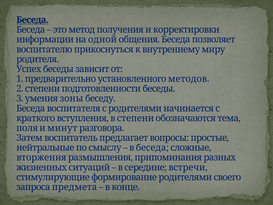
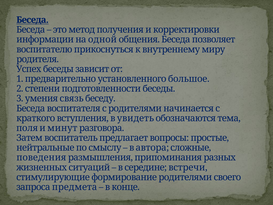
методов: методов -> большое (189, 79)
зоны: зоны -> связь (72, 98)
в степени: степени -> увидеть (135, 118)
в беседа: беседа -> автора (152, 148)
вторжения: вторжения -> поведения (41, 157)
